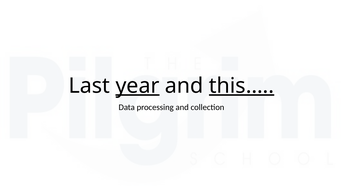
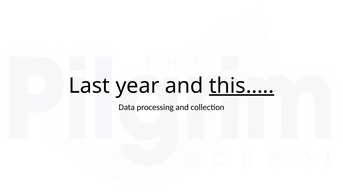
year underline: present -> none (137, 86)
